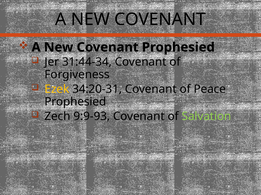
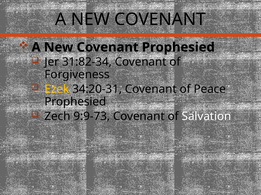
31:44-34: 31:44-34 -> 31:82-34 (87, 62)
9:9-93: 9:9-93 -> 9:9-73 (92, 117)
Salvation colour: light green -> white (206, 117)
